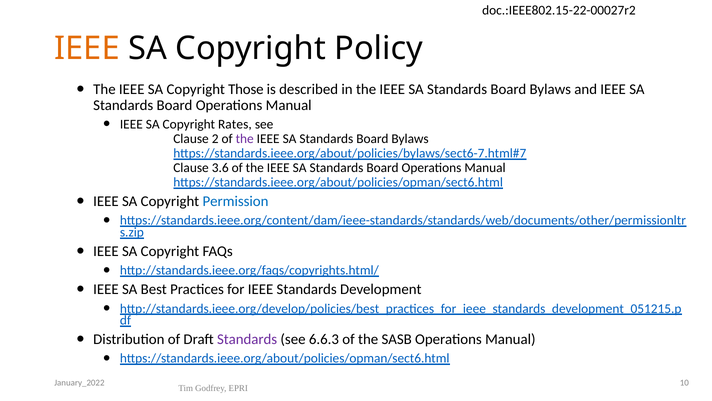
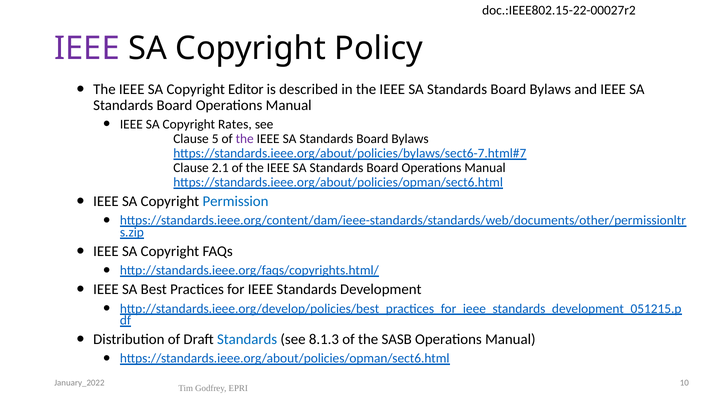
IEEE colour: orange -> purple (87, 48)
Those: Those -> Editor (246, 89)
2: 2 -> 5 (215, 138)
3.6: 3.6 -> 2.1 (220, 168)
Standards colour: purple -> blue (247, 339)
6.6.3: 6.6.3 -> 8.1.3 (324, 339)
